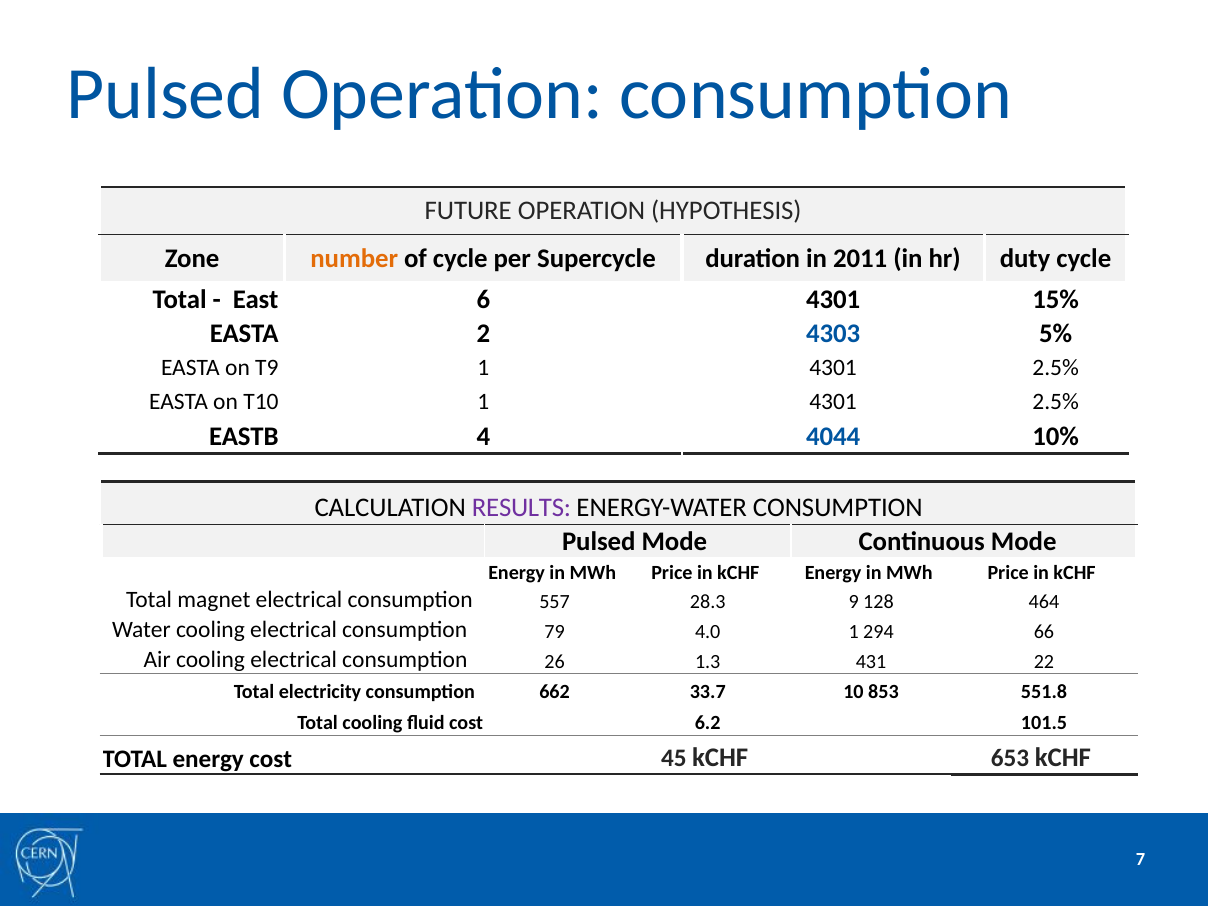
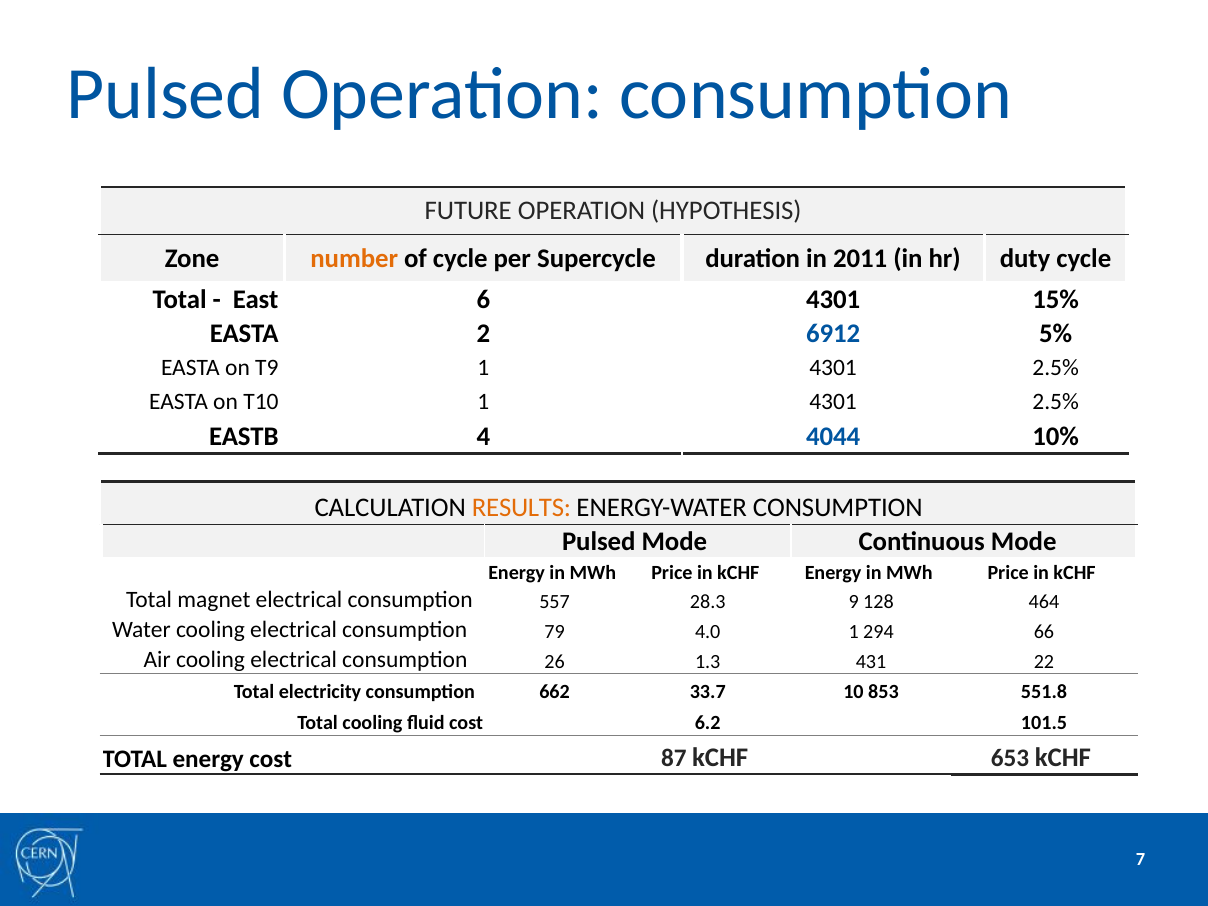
4303: 4303 -> 6912 (833, 334)
RESULTS colour: purple -> orange (521, 508)
45: 45 -> 87 (674, 758)
